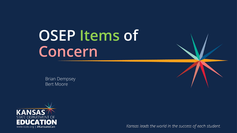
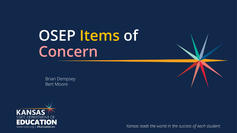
Items colour: light green -> yellow (100, 36)
